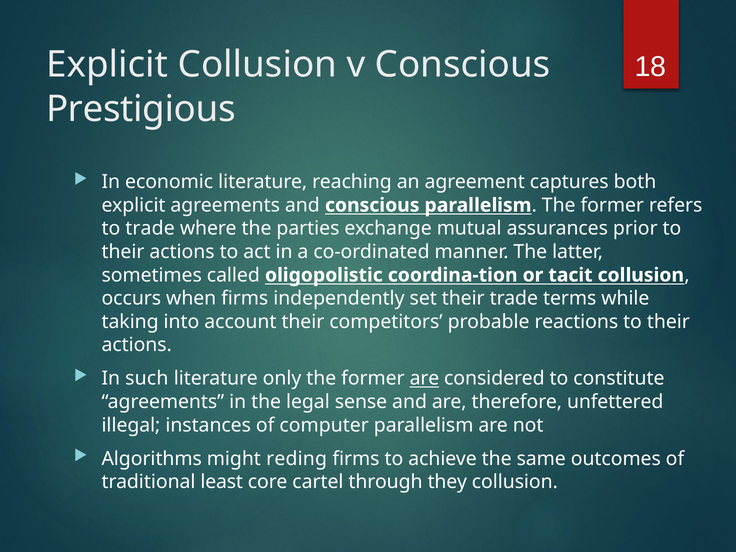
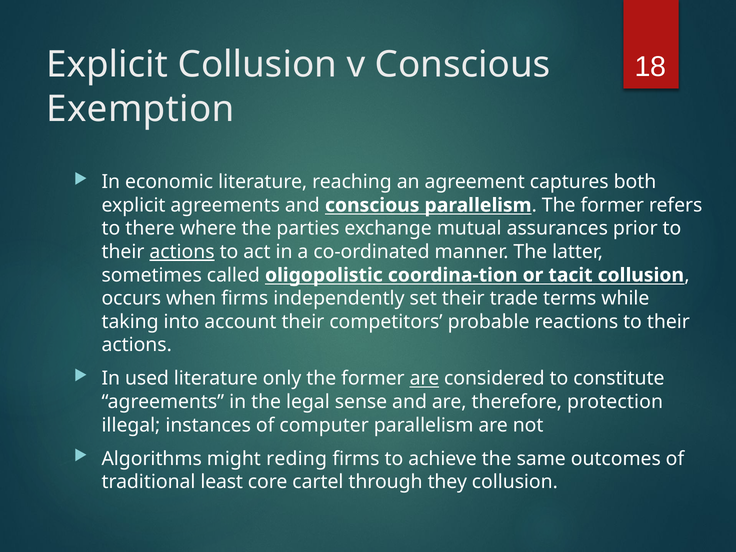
Prestigious: Prestigious -> Exemption (141, 109)
to trade: trade -> there (150, 229)
actions underline: none -> present (182, 252)
such: such -> used (147, 379)
unfettered: unfettered -> protection (615, 402)
